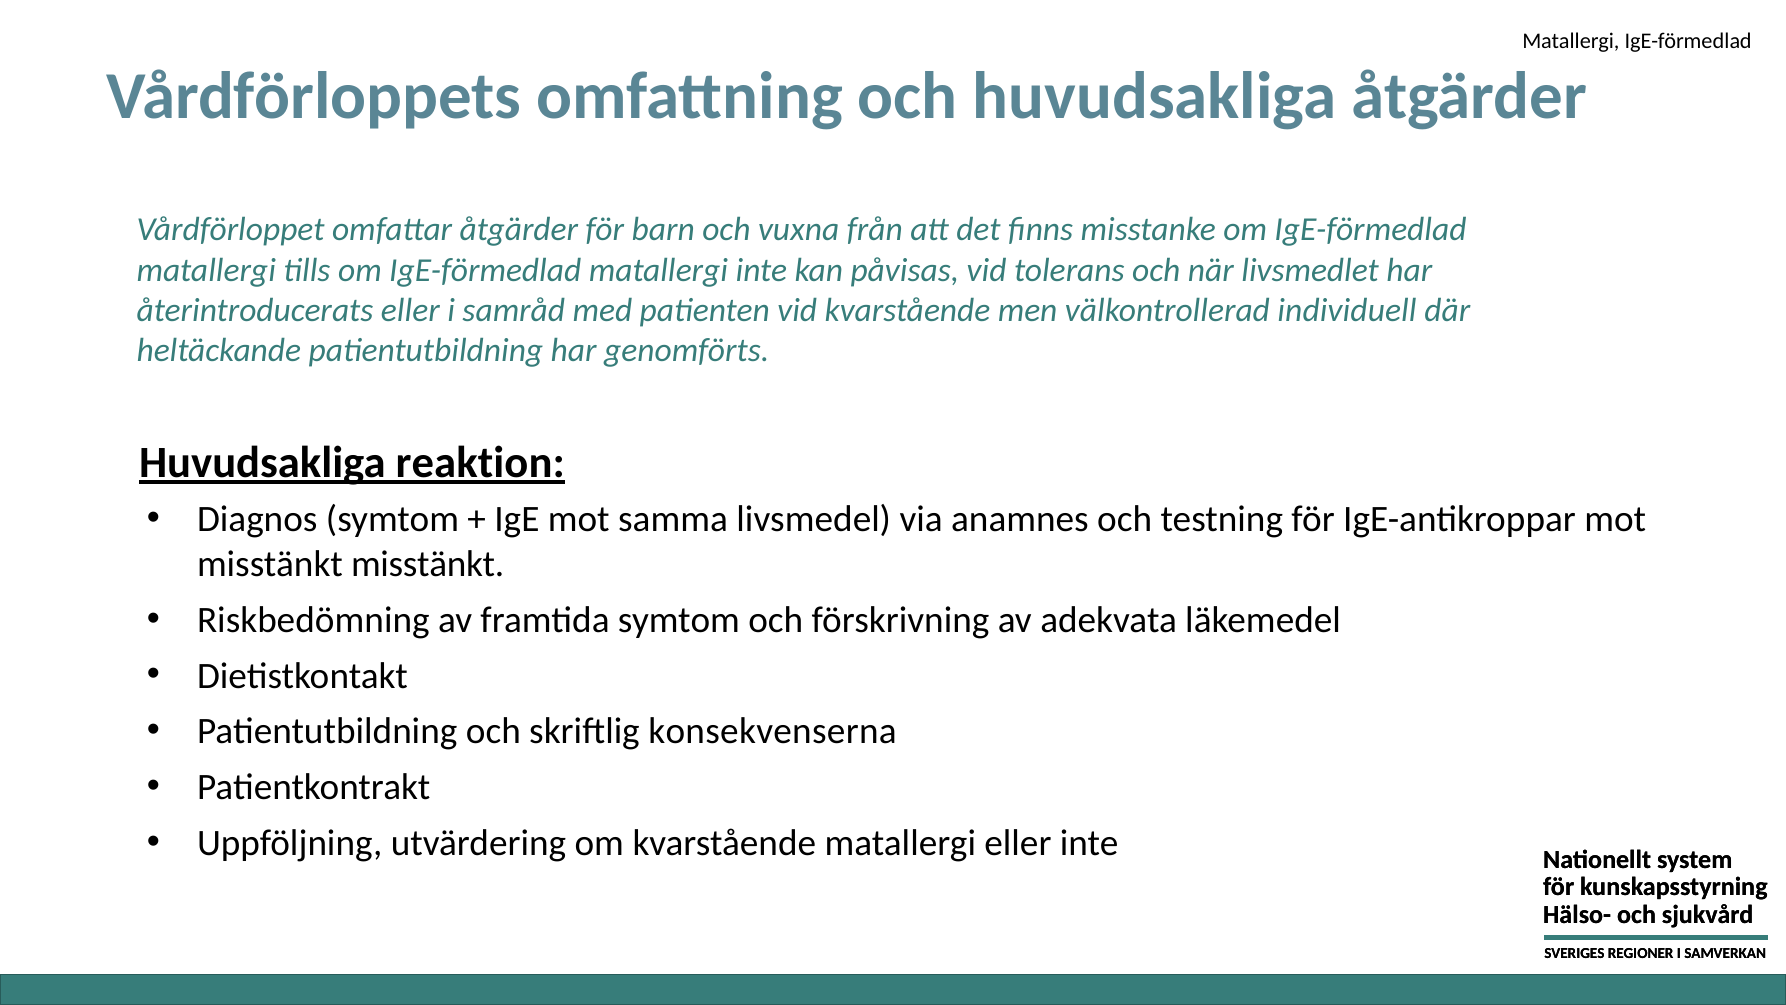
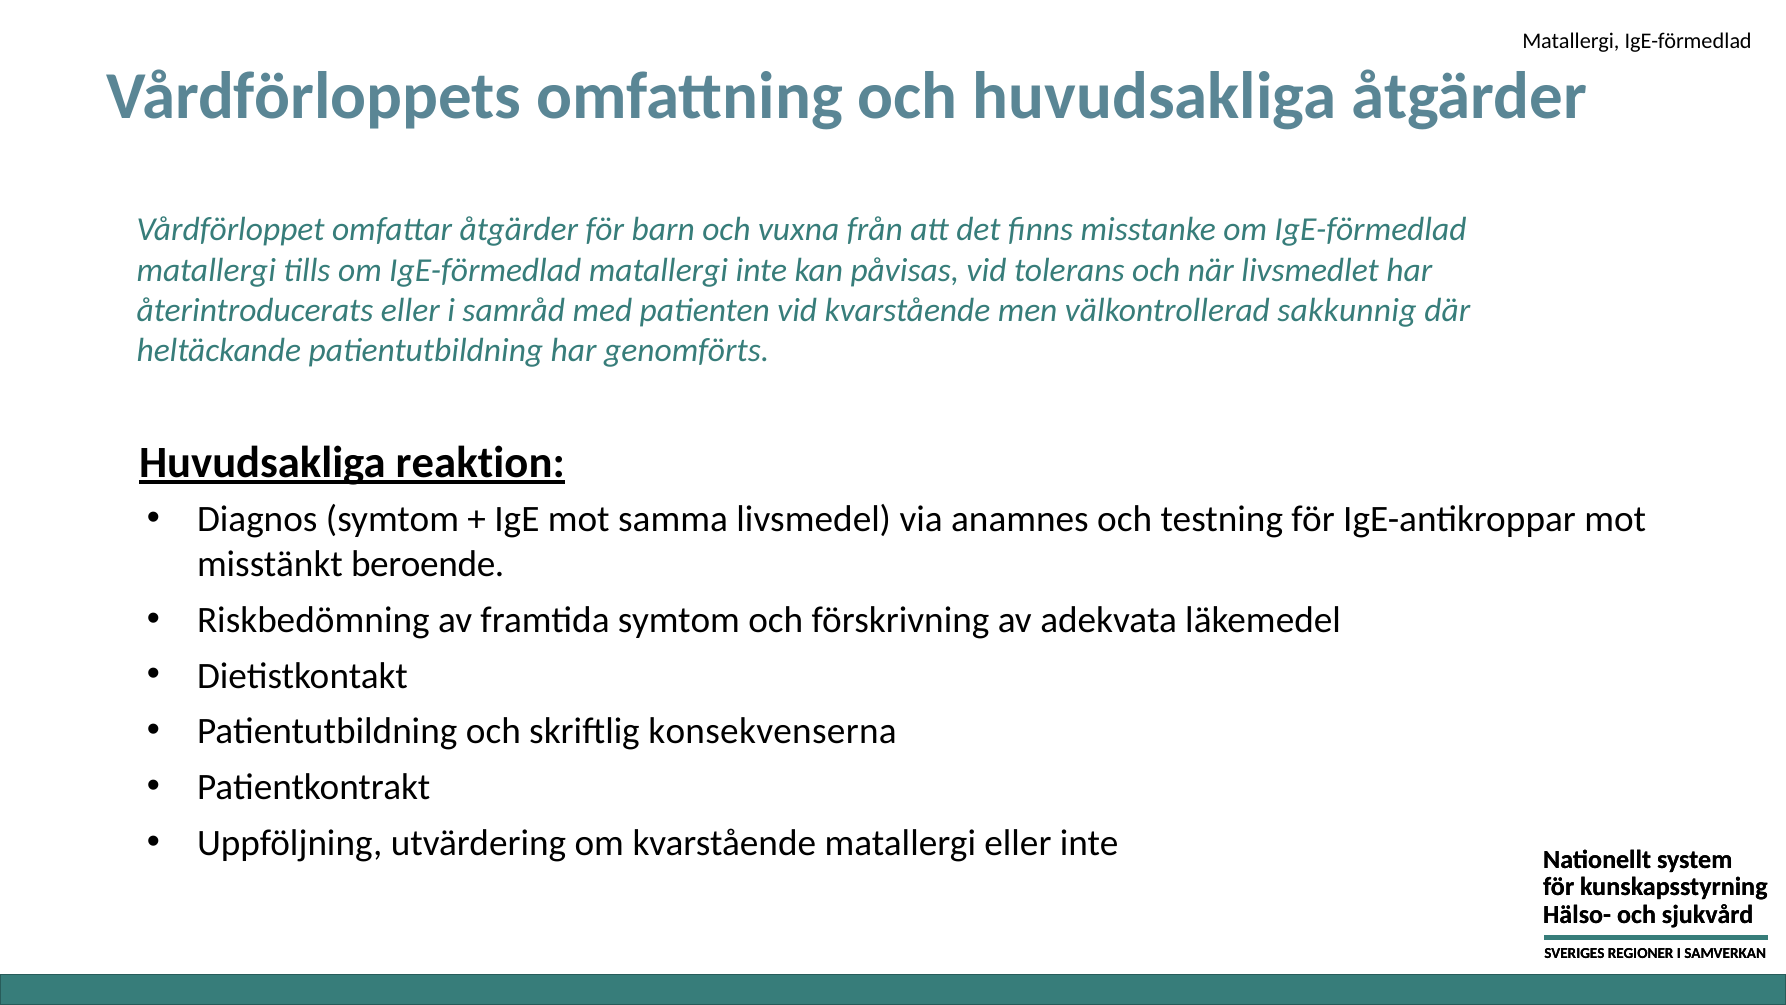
individuell: individuell -> sakkunnig (1347, 310)
misstänkt misstänkt: misstänkt -> beroende (428, 564)
